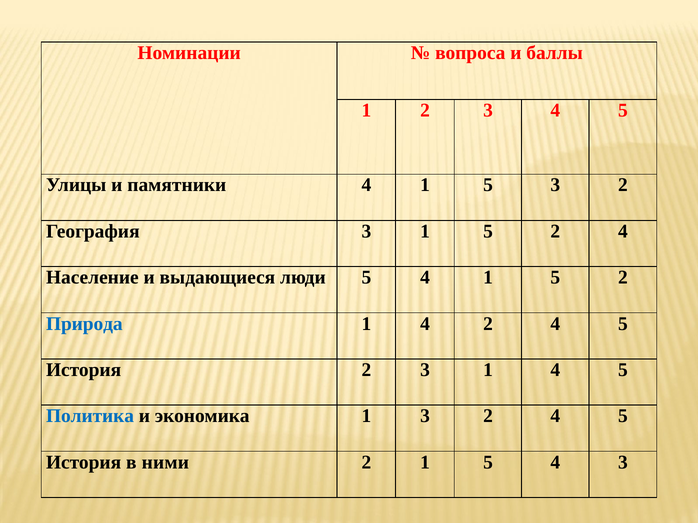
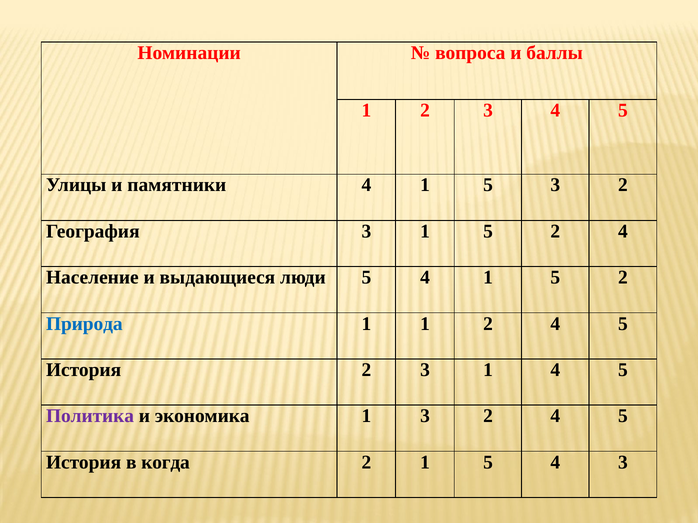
4: 4 -> 1 (425, 324)
Политика colour: blue -> purple (90, 416)
ними: ними -> когда (166, 463)
